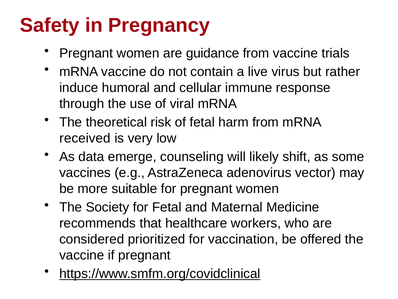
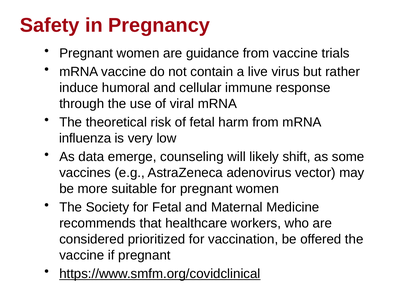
received: received -> influenza (85, 138)
